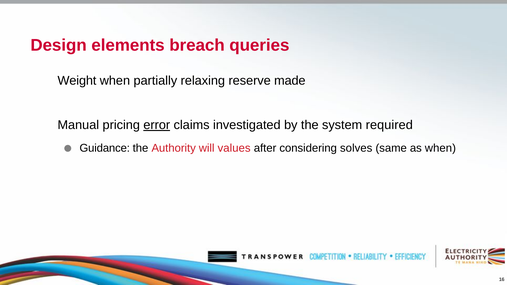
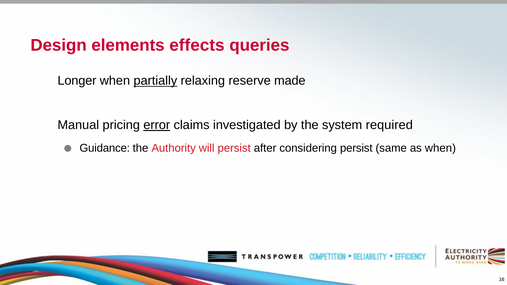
breach: breach -> effects (197, 45)
Weight: Weight -> Longer (77, 81)
partially underline: none -> present (155, 81)
will values: values -> persist (234, 148)
considering solves: solves -> persist (356, 148)
